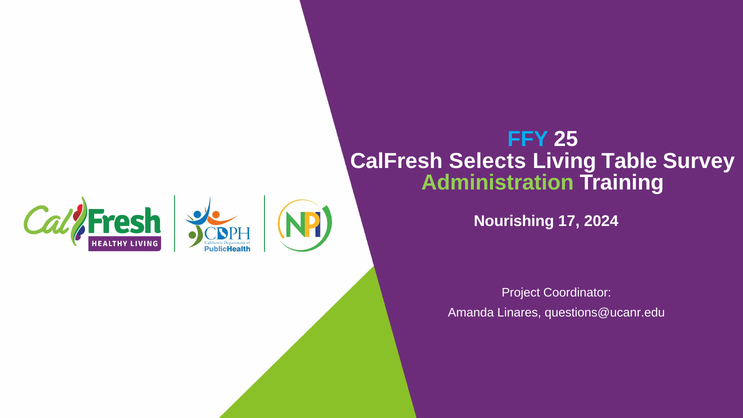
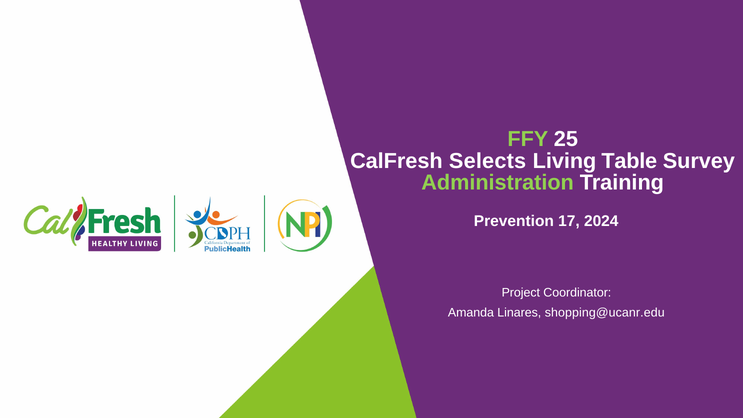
FFY colour: light blue -> light green (528, 139)
Nourishing: Nourishing -> Prevention (514, 221)
questions@ucanr.edu: questions@ucanr.edu -> shopping@ucanr.edu (605, 313)
